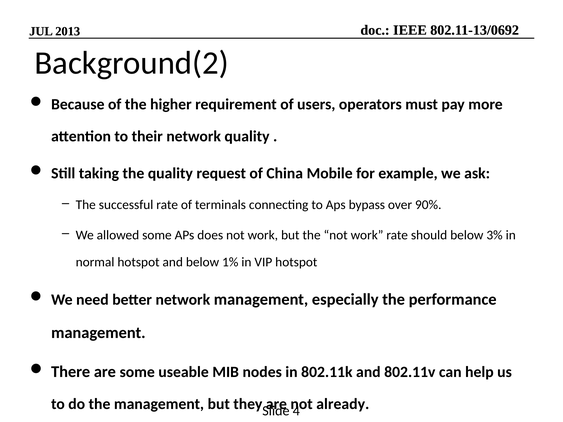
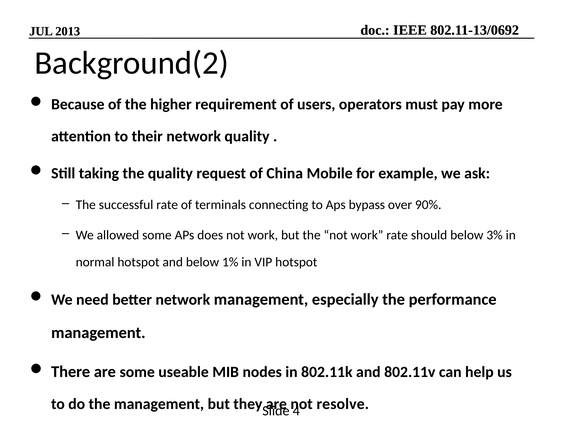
already: already -> resolve (343, 404)
